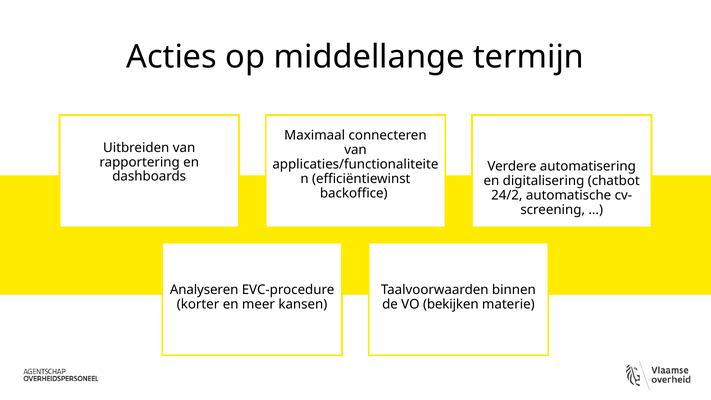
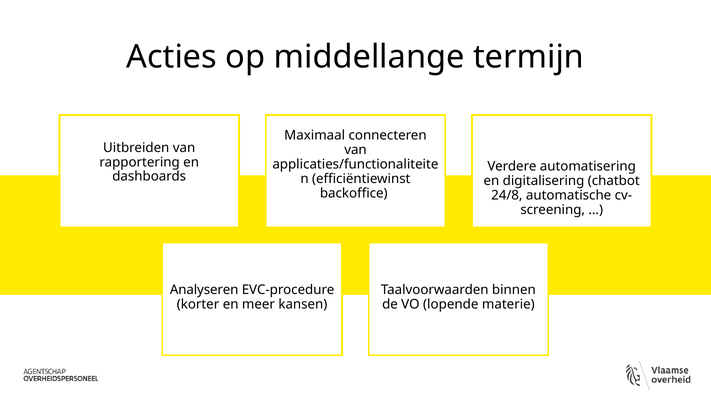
24/2: 24/2 -> 24/8 (507, 195)
bekijken: bekijken -> lopende (451, 304)
